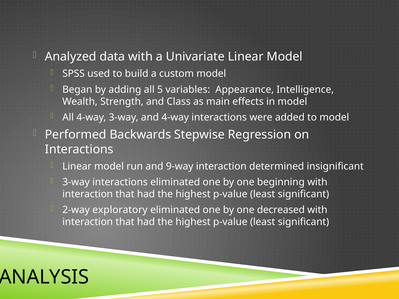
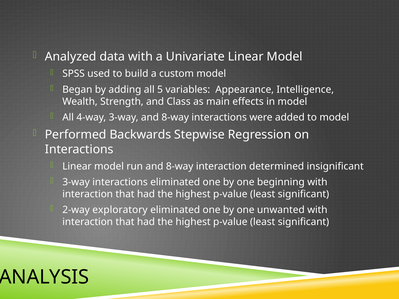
3-way and 4-way: 4-way -> 8-way (175, 117)
run and 9-way: 9-way -> 8-way (180, 166)
decreased: decreased -> unwanted (281, 210)
